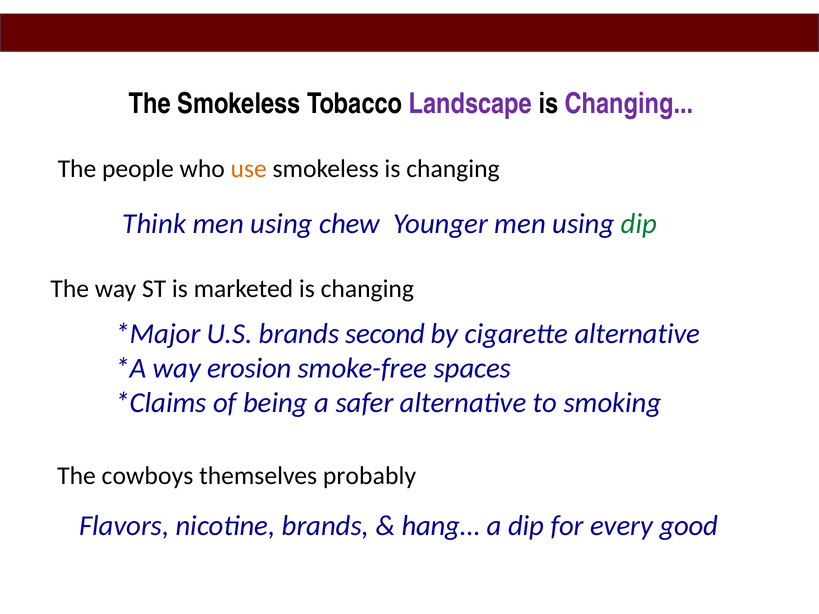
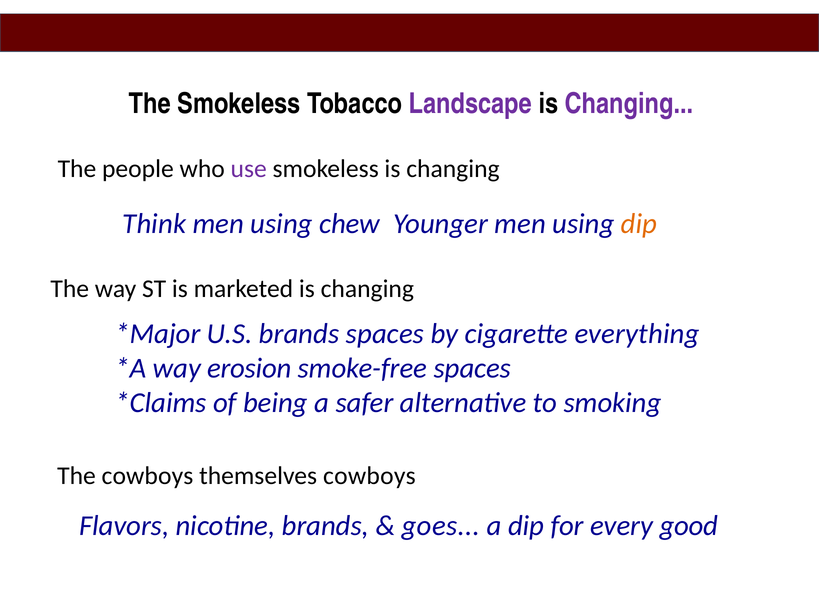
use colour: orange -> purple (249, 169)
dip colour: green -> orange (639, 224)
brands second: second -> spaces (385, 334)
cigarette alternative: alternative -> everything (637, 334)
themselves probably: probably -> cowboys (369, 476)
hang: hang -> goes (441, 526)
